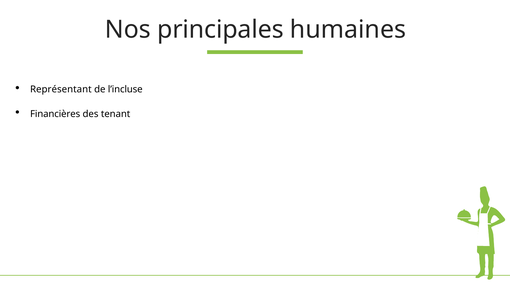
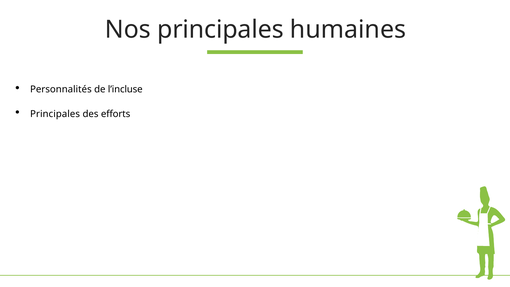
Représentant: Représentant -> Personnalités (61, 89)
Financières: Financières -> Principales (55, 114)
tenant: tenant -> efforts (116, 114)
